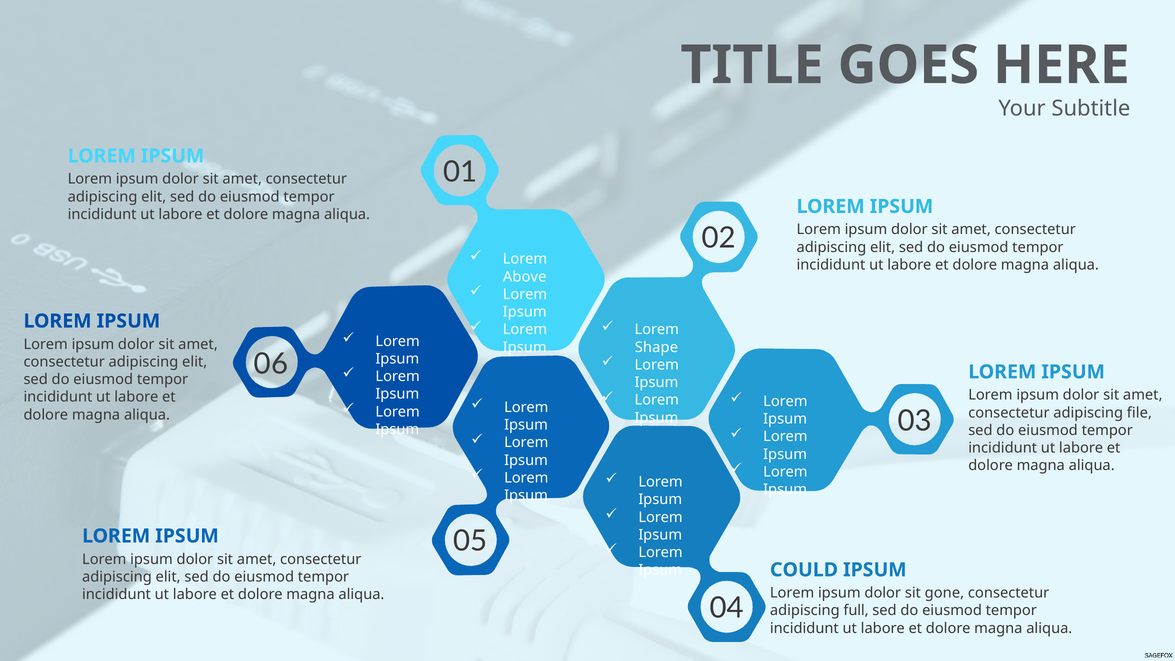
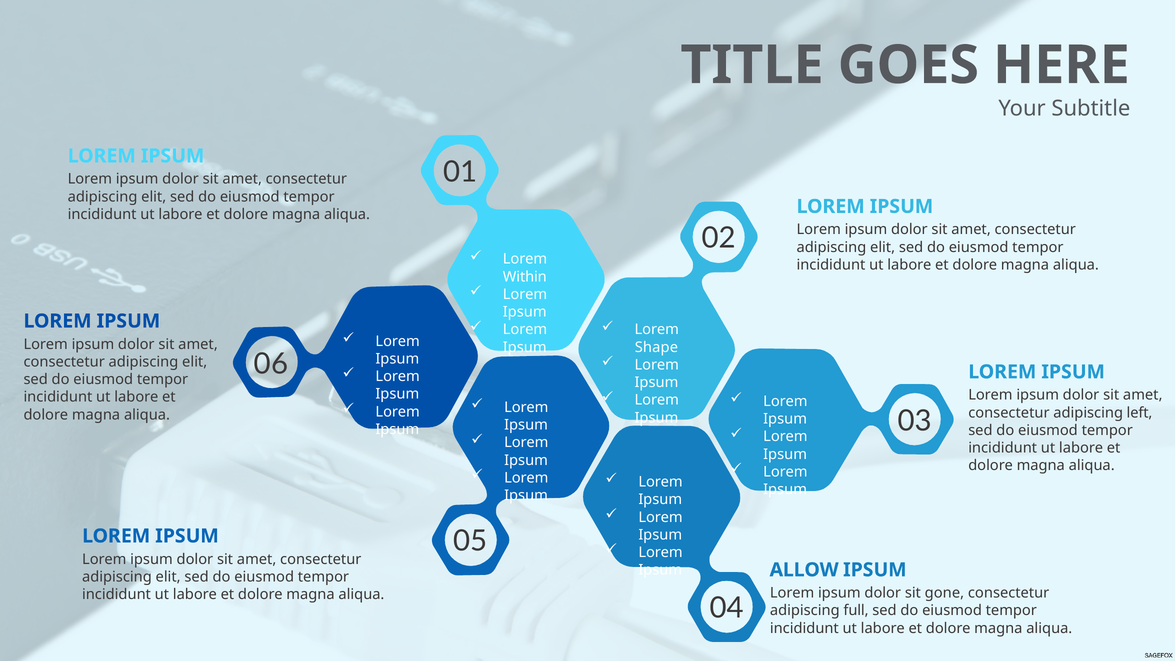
Above: Above -> Within (525, 277)
file: file -> left (1139, 413)
COULD: COULD -> ALLOW (804, 570)
